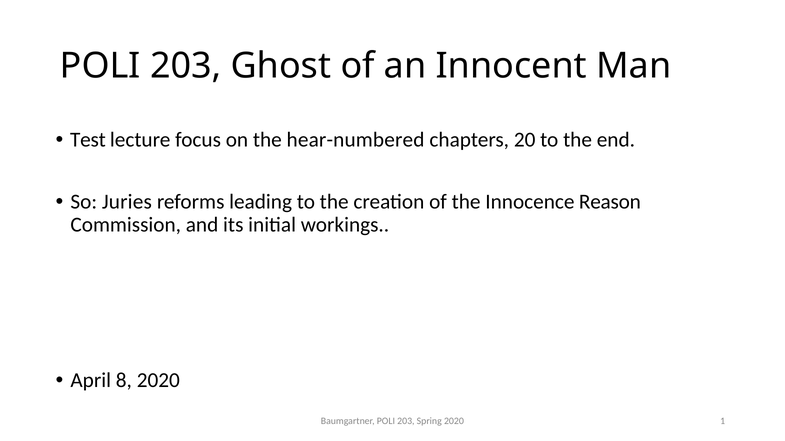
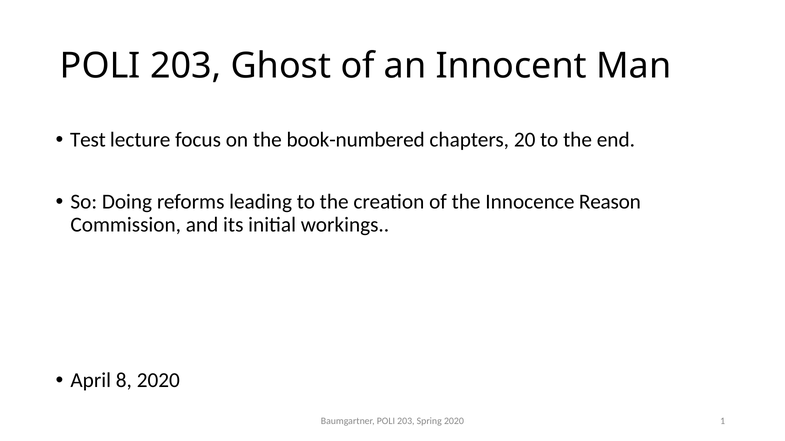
hear-numbered: hear-numbered -> book-numbered (356, 140)
Juries: Juries -> Doing (127, 202)
